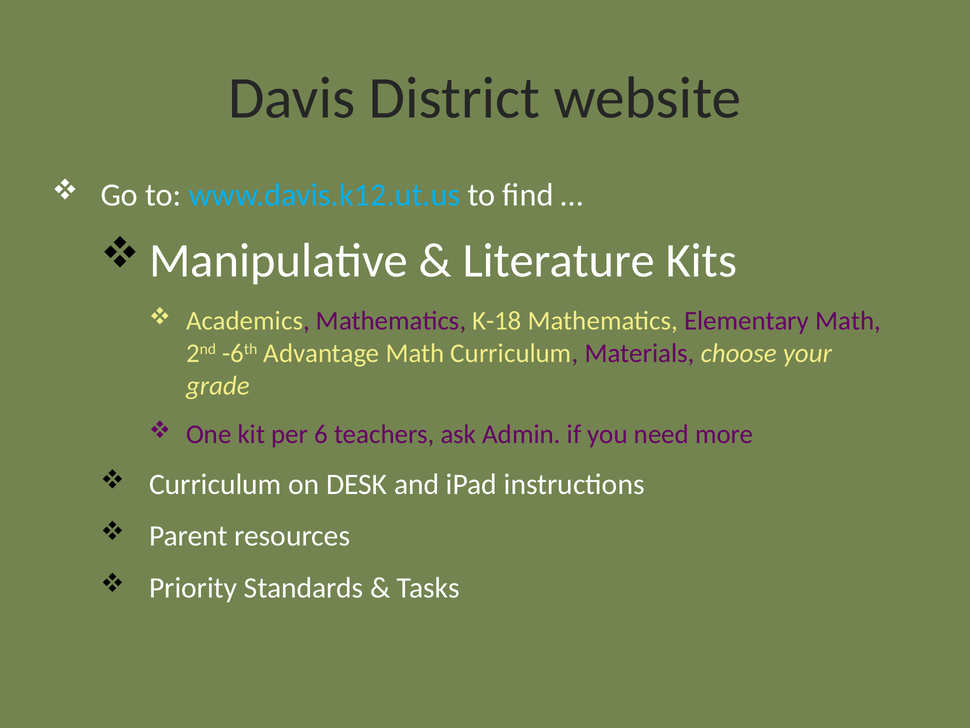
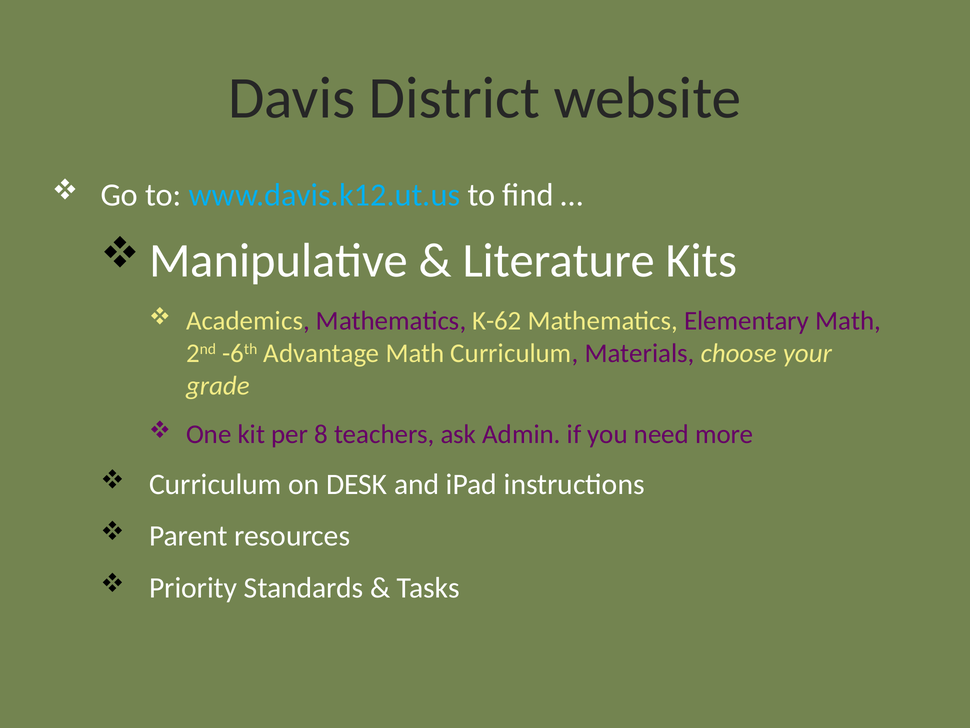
K-18: K-18 -> K-62 (497, 321)
6: 6 -> 8 (321, 434)
